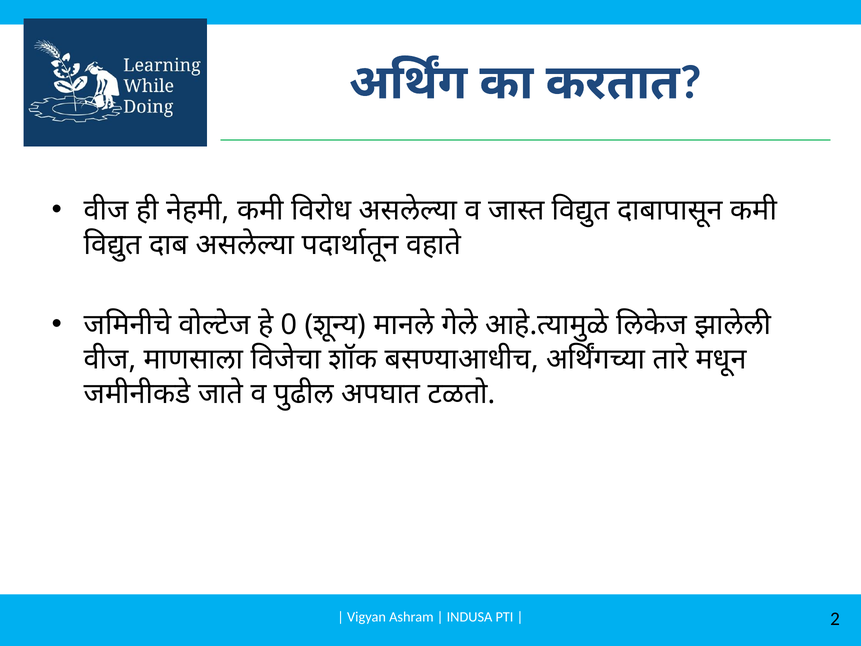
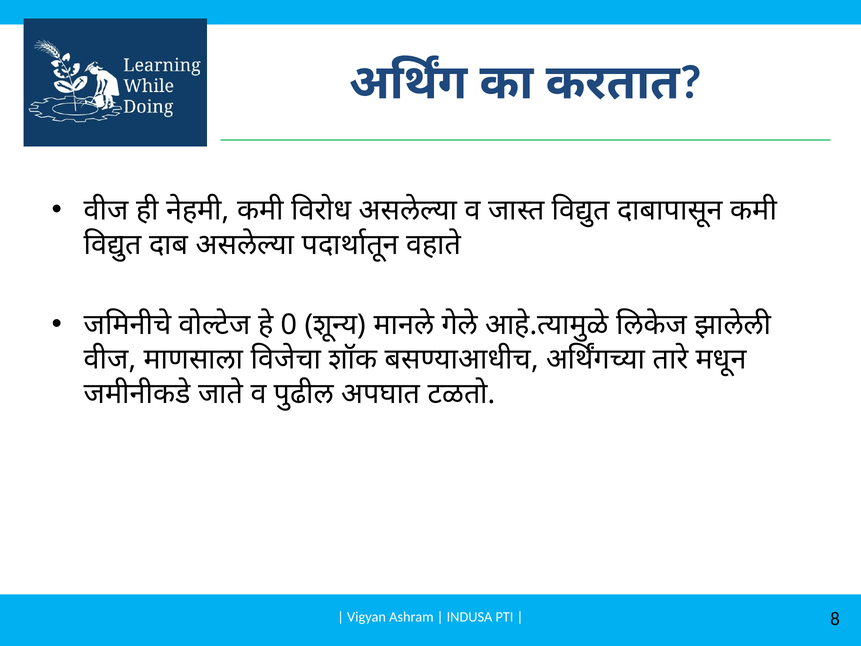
2: 2 -> 8 (835, 619)
